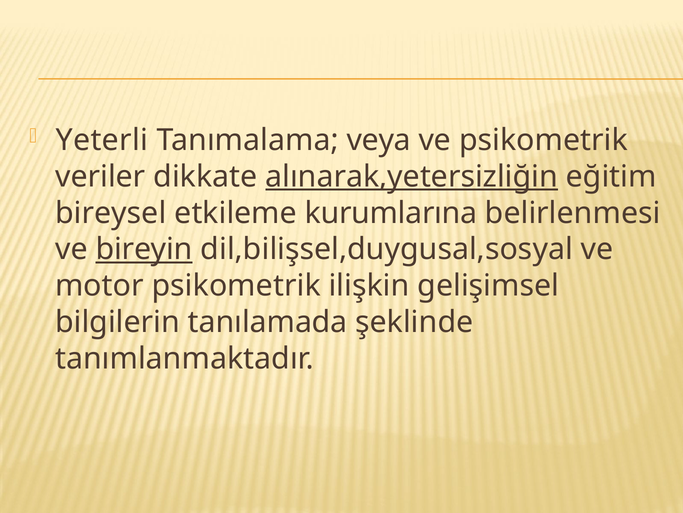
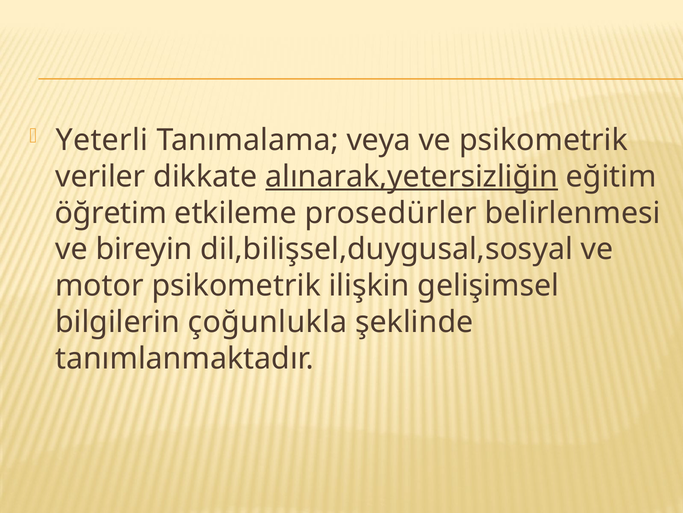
bireysel: bireysel -> öğretim (111, 213)
kurumlarına: kurumlarına -> prosedürler (391, 213)
bireyin underline: present -> none (144, 249)
tanılamada: tanılamada -> çoğunlukla (268, 322)
